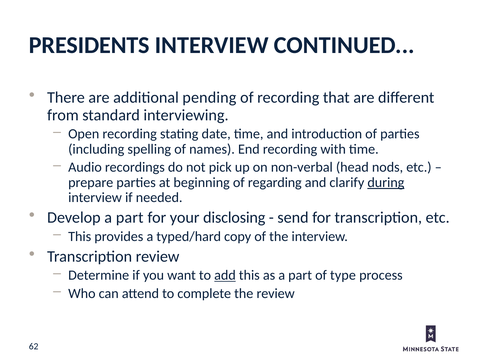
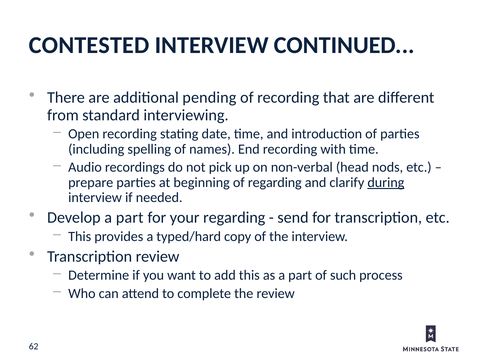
PRESIDENTS: PRESIDENTS -> CONTESTED (89, 45)
your disclosing: disclosing -> regarding (234, 218)
add underline: present -> none (225, 276)
type: type -> such (343, 276)
